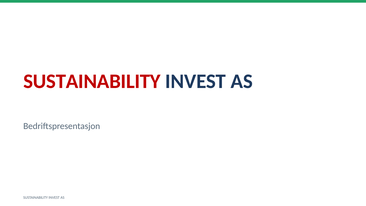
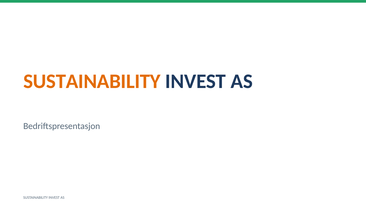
SUSTAINABILITY colour: red -> orange (92, 81)
